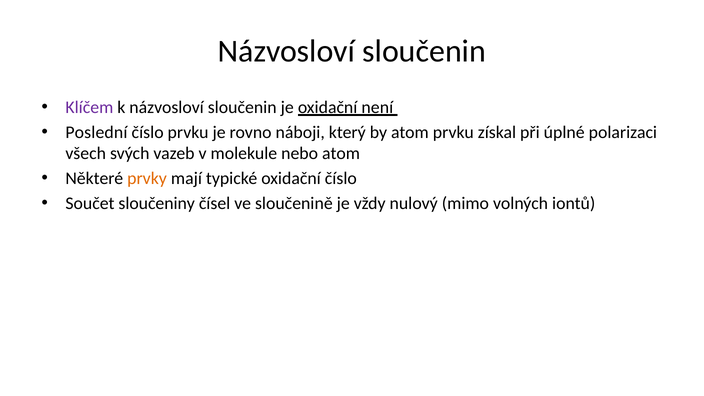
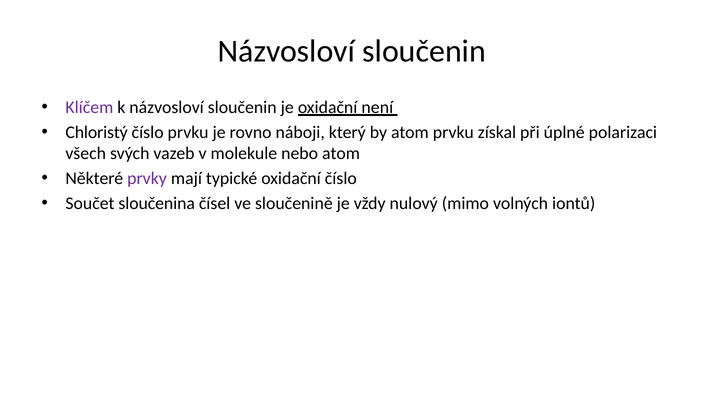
Poslední: Poslední -> Chloristý (97, 132)
prvky colour: orange -> purple (147, 179)
sloučeniny: sloučeniny -> sloučenina (157, 203)
